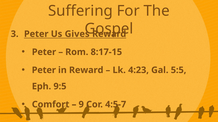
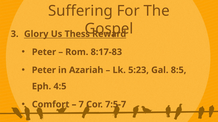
Peter: Peter -> Glory (36, 34)
Gives: Gives -> Thess (77, 34)
8:17-15: 8:17-15 -> 8:17-83 (106, 52)
in Reward: Reward -> Azariah (86, 70)
4:23: 4:23 -> 5:23 (138, 70)
5:5: 5:5 -> 8:5 (179, 70)
9:5: 9:5 -> 4:5 (60, 87)
9: 9 -> 7 (81, 105)
4:5-7: 4:5-7 -> 7:5-7 (116, 105)
